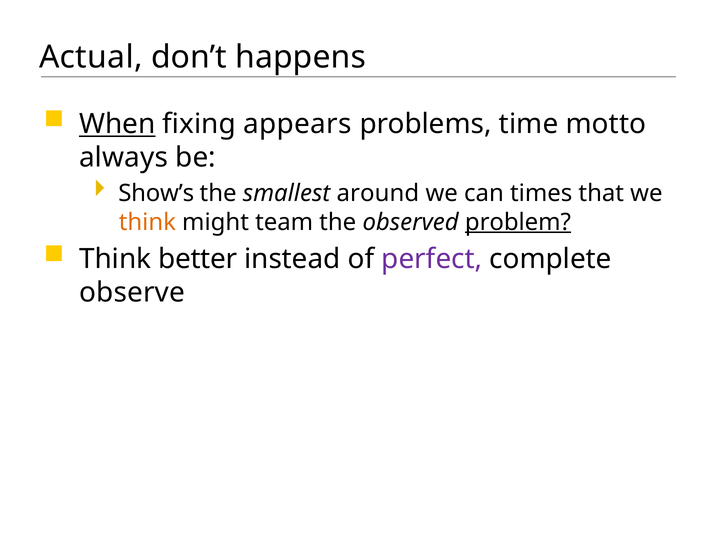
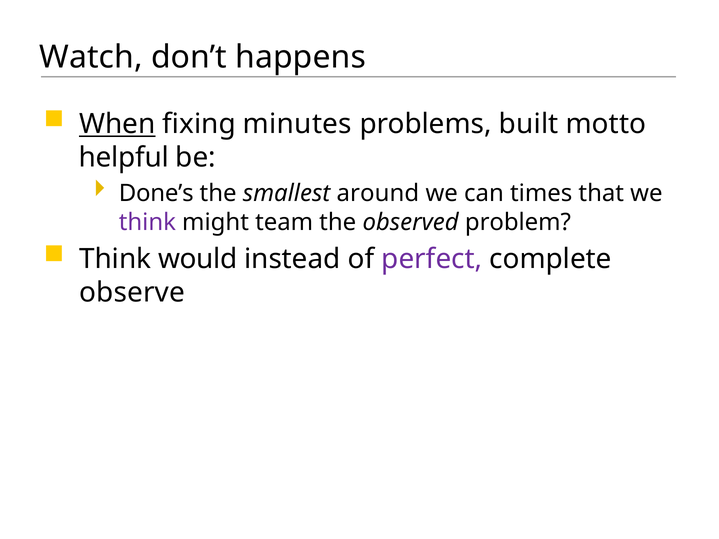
Actual: Actual -> Watch (91, 57)
appears: appears -> minutes (297, 124)
time: time -> built (529, 124)
always: always -> helpful (124, 158)
Show’s: Show’s -> Done’s (156, 193)
think colour: orange -> purple (147, 222)
problem underline: present -> none (518, 222)
better: better -> would (198, 259)
